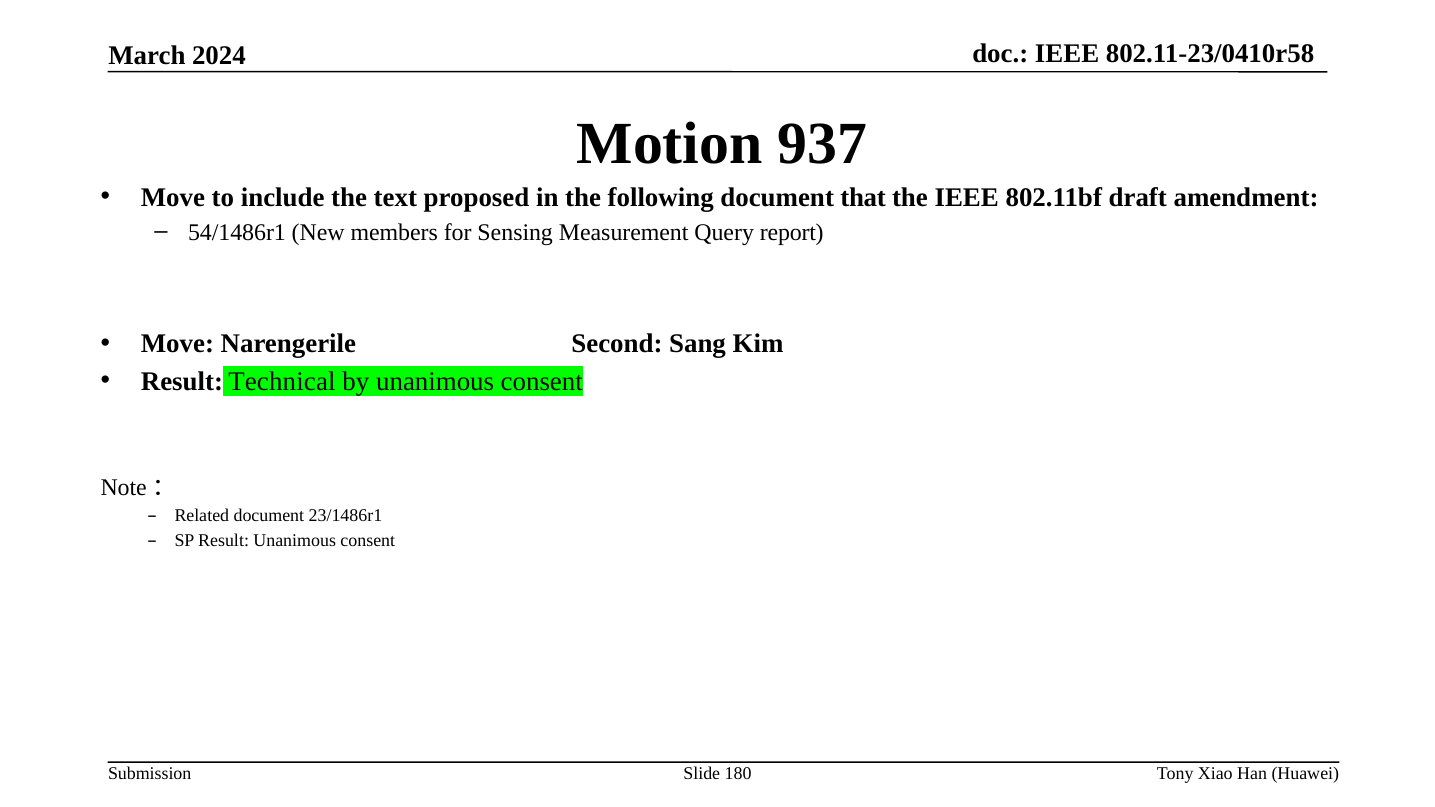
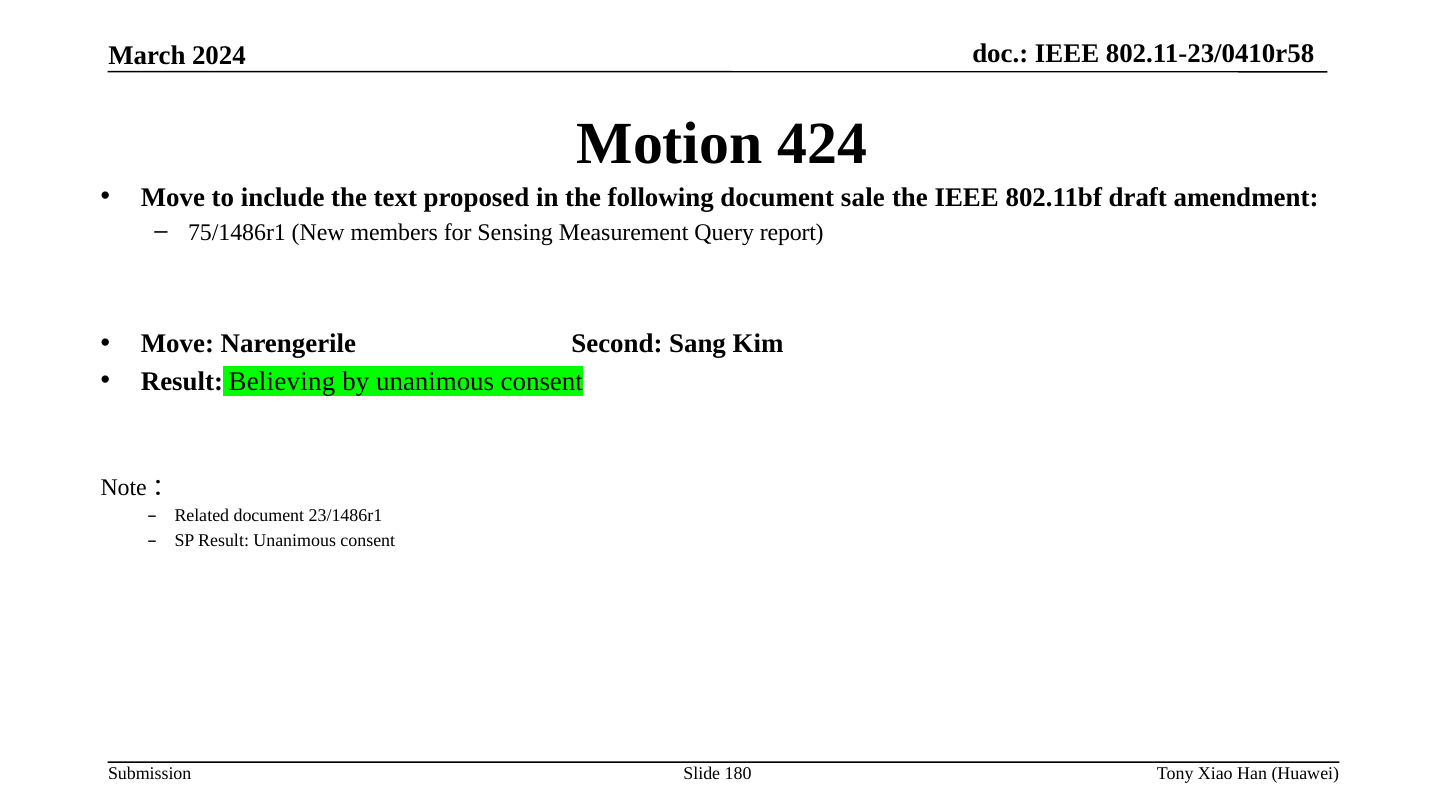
937: 937 -> 424 (822, 144)
that: that -> sale (863, 197)
54/1486r1: 54/1486r1 -> 75/1486r1 (237, 232)
Technical: Technical -> Believing (282, 382)
